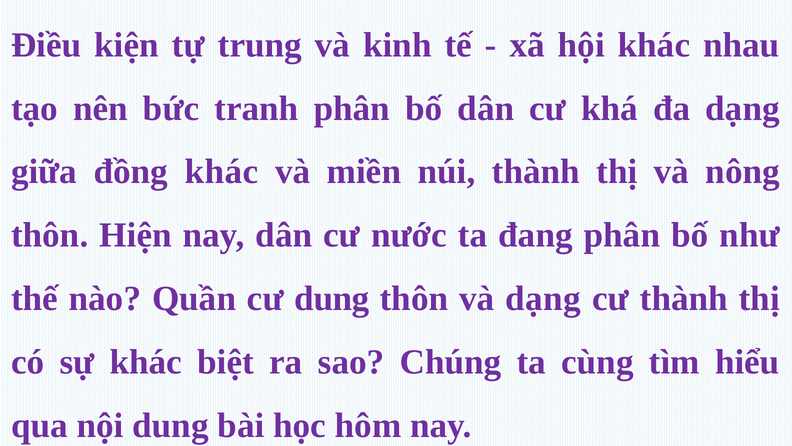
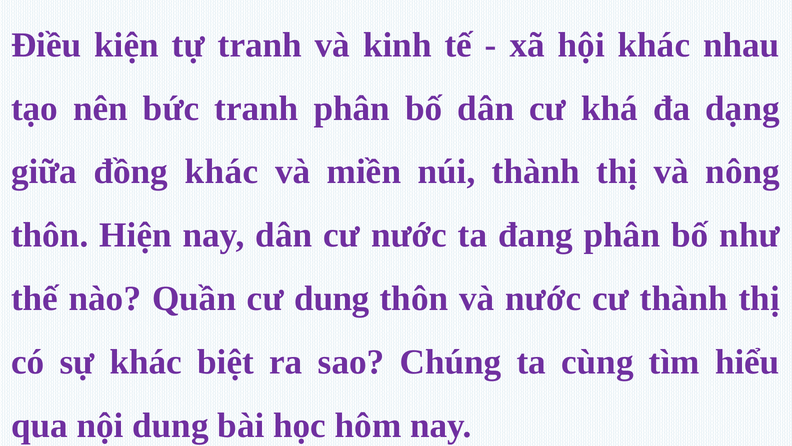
tự trung: trung -> tranh (260, 45)
và dạng: dạng -> nước (543, 298)
